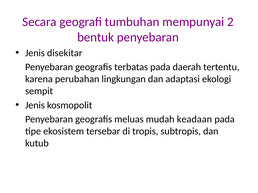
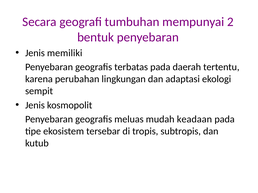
disekitar: disekitar -> memiliki (65, 53)
